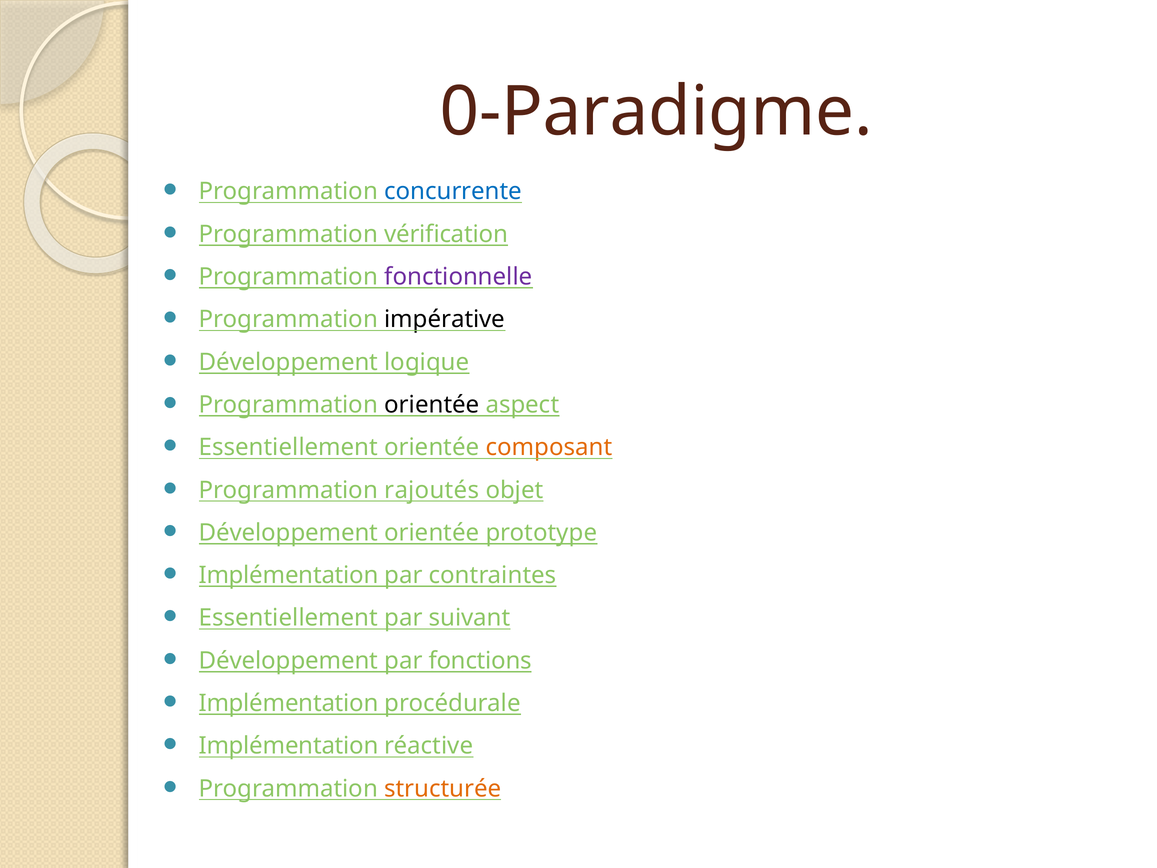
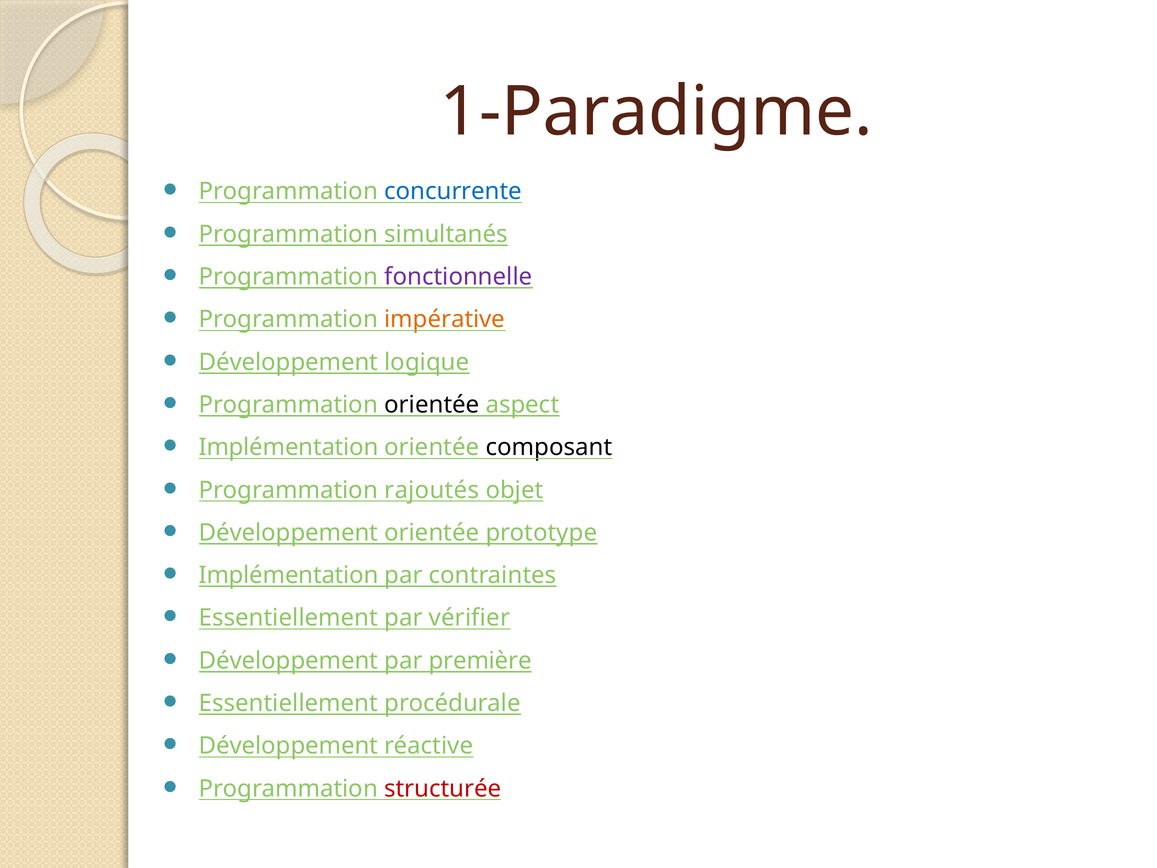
0-Paradigme: 0-Paradigme -> 1-Paradigme (656, 112)
vérification: vérification -> simultanés (446, 234)
impérative colour: black -> orange (445, 319)
Essentiellement: Essentiellement -> Implémentation (289, 447)
composant colour: orange -> black (549, 447)
suivant: suivant -> vérifier (469, 618)
fonctions: fonctions -> première (480, 660)
Implémentation: Implémentation -> Essentiellement (288, 703)
Implémentation: Implémentation -> Développement (288, 746)
structurée colour: orange -> red (443, 788)
